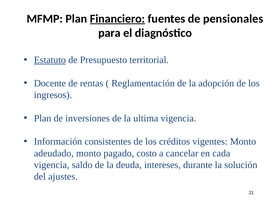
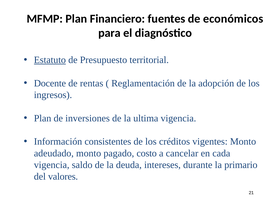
Financiero underline: present -> none (117, 19)
pensionales: pensionales -> económicos (233, 19)
solución: solución -> primario (241, 165)
ajustes: ajustes -> valores (63, 177)
